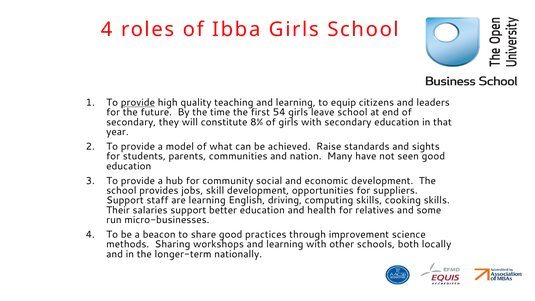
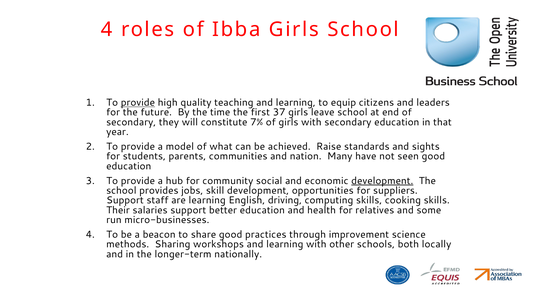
54: 54 -> 37 (279, 112)
8%: 8% -> 7% (257, 122)
development underline: none -> present (382, 181)
